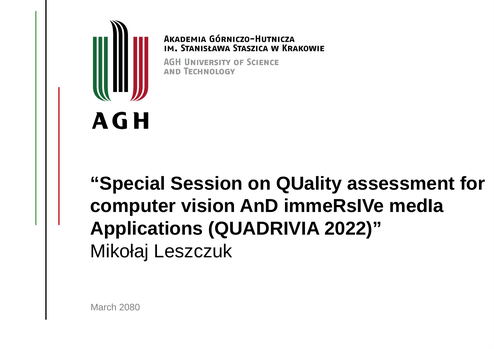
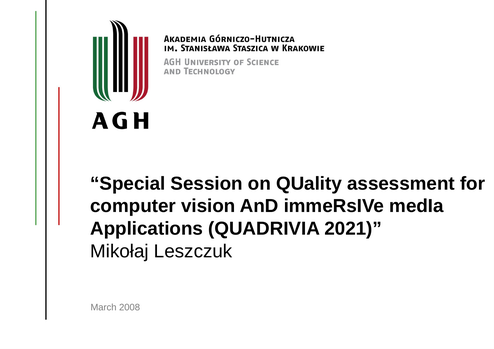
2022: 2022 -> 2021 (353, 229)
2080: 2080 -> 2008 (130, 308)
